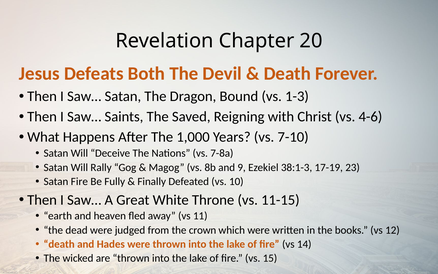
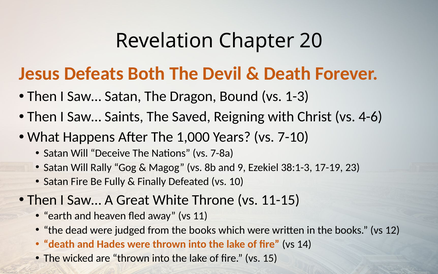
from the crown: crown -> books (202, 230)
